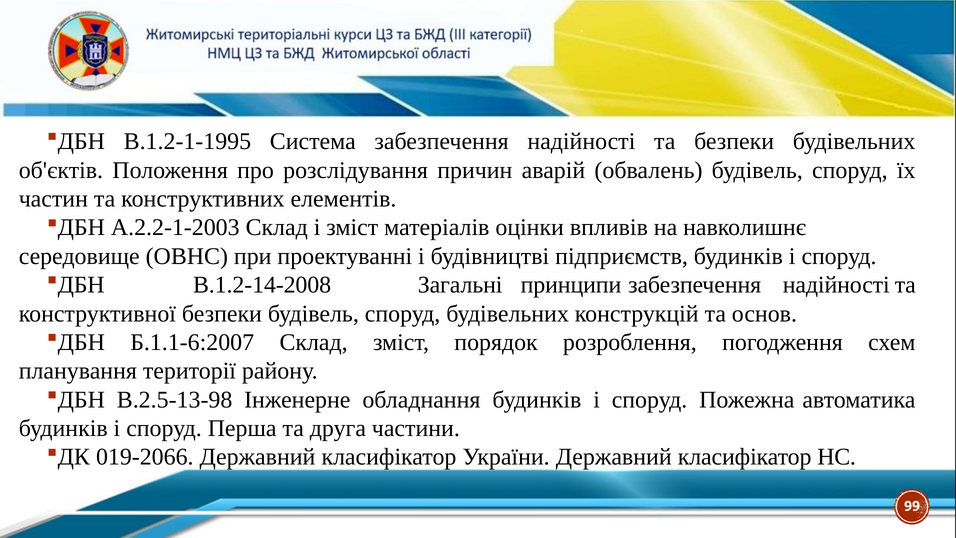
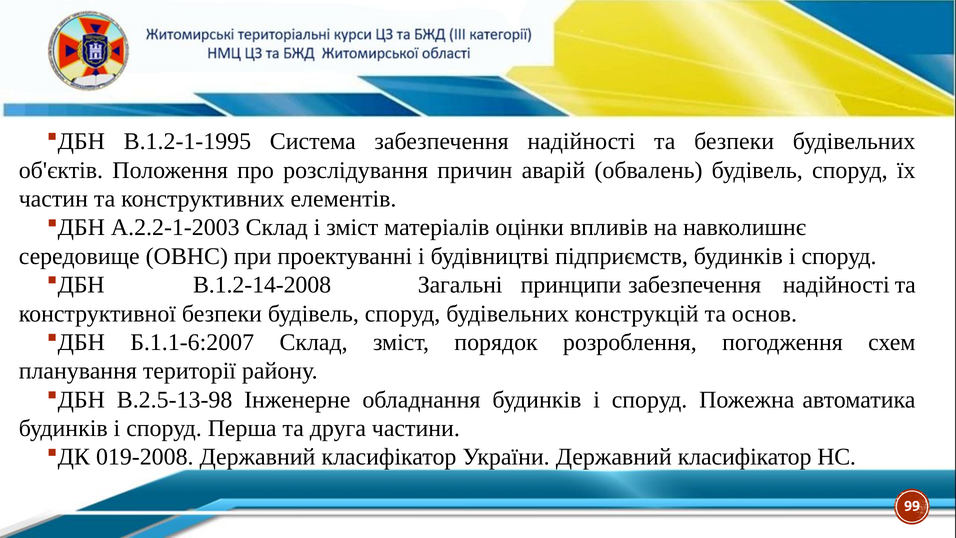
019-2066: 019-2066 -> 019-2008 (145, 457)
